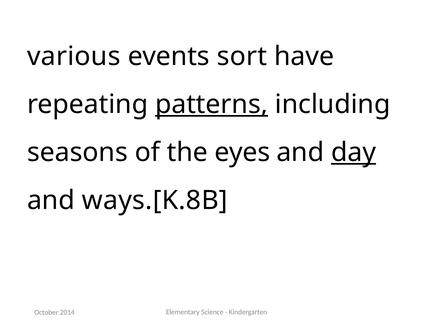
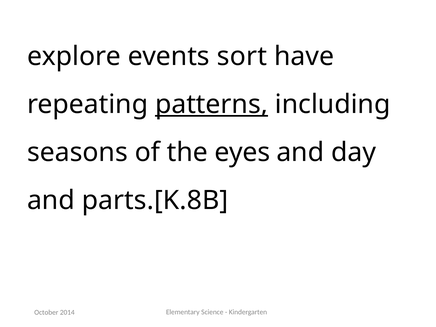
various: various -> explore (74, 56)
day underline: present -> none (354, 152)
ways.[K.8B: ways.[K.8B -> parts.[K.8B (155, 200)
